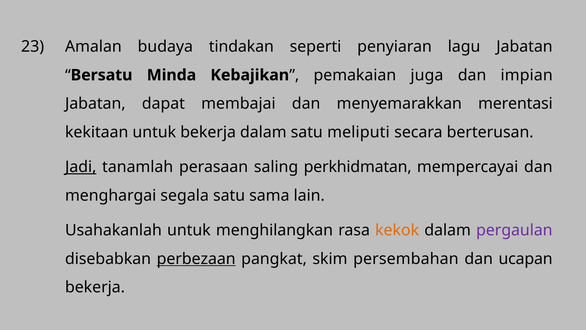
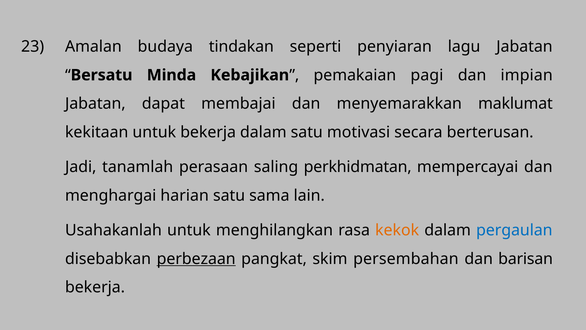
juga: juga -> pagi (427, 75)
merentasi: merentasi -> maklumat (515, 104)
meliputi: meliputi -> motivasi (359, 132)
Jadi underline: present -> none (81, 167)
segala: segala -> harian (185, 195)
pergaulan colour: purple -> blue (514, 230)
ucapan: ucapan -> barisan (526, 259)
